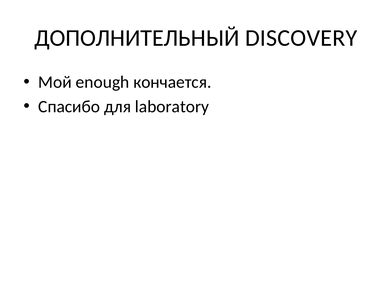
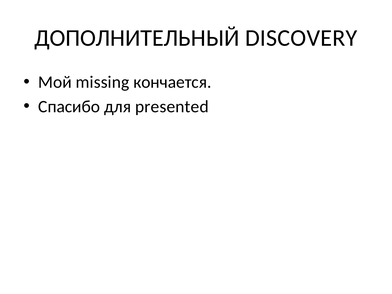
enough: enough -> missing (102, 82)
laboratory: laboratory -> presented (172, 107)
